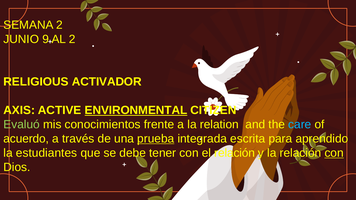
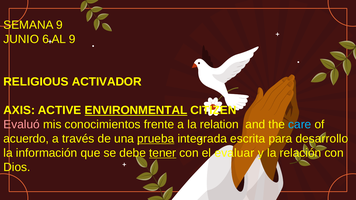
SEMANA 2: 2 -> 9 (59, 25)
9: 9 -> 6 (46, 39)
AL 2: 2 -> 9 (72, 39)
Evaluó colour: light green -> pink (22, 125)
aprendido: aprendido -> desarrollo (322, 139)
estudiantes: estudiantes -> información (47, 153)
tener underline: none -> present (163, 153)
el relación: relación -> evaluar (234, 153)
con underline: present -> none (334, 153)
